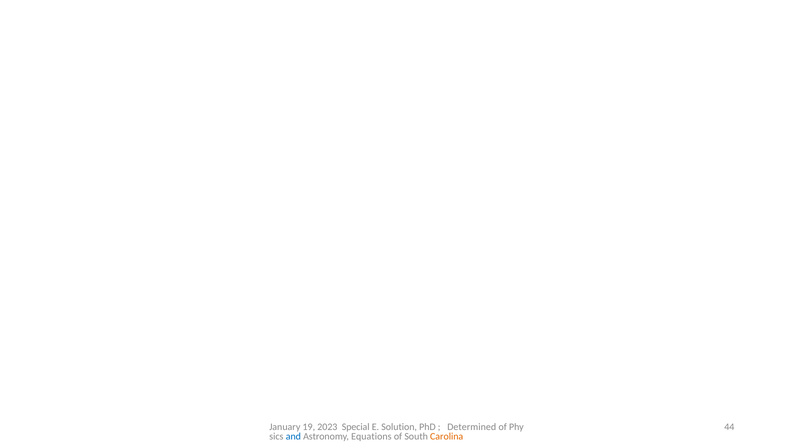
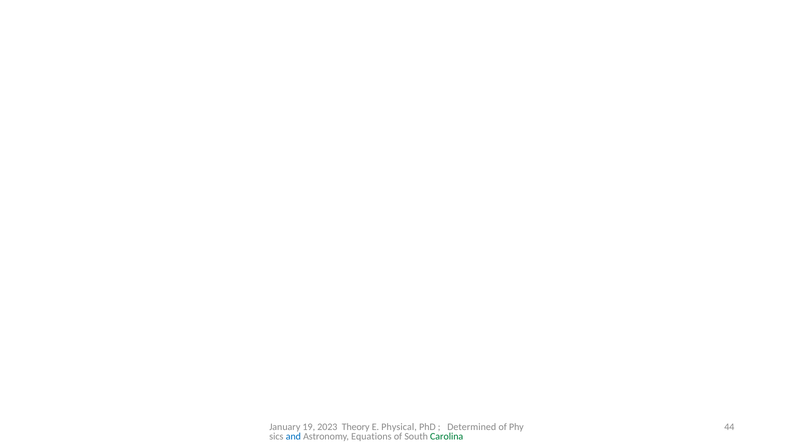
Special: Special -> Theory (356, 427)
Solution: Solution -> Physical (399, 427)
Carolina colour: orange -> green (447, 437)
